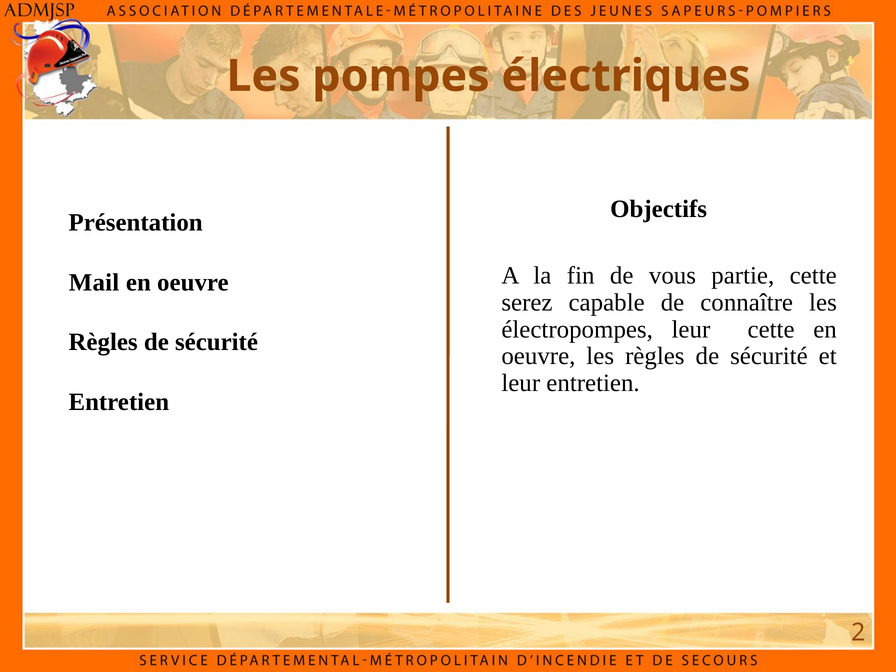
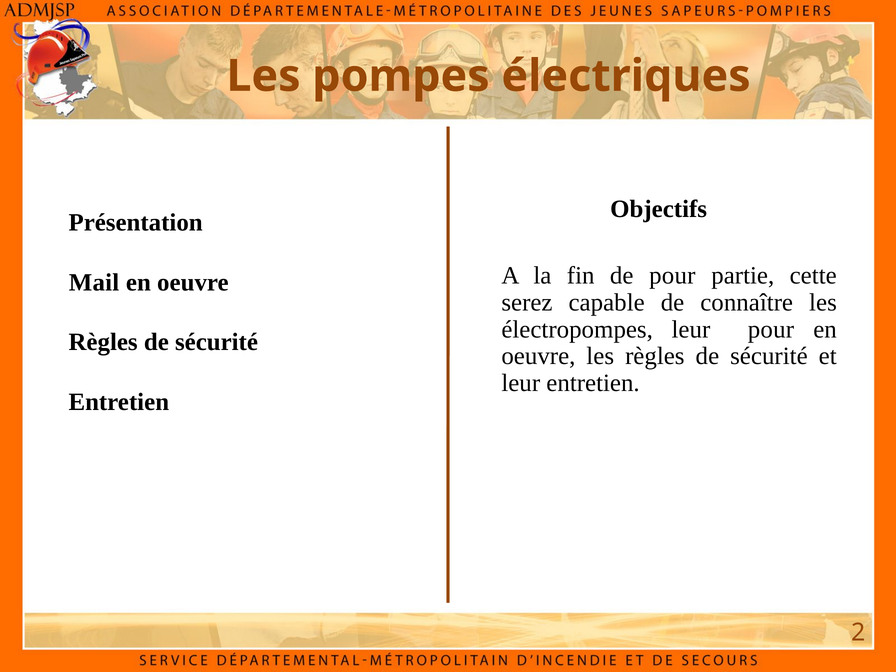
de vous: vous -> pour (672, 276)
leur cette: cette -> pour (771, 329)
